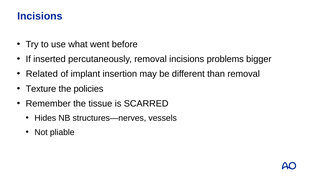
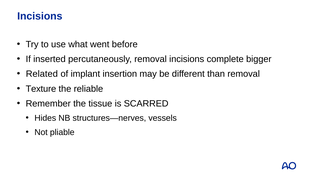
problems: problems -> complete (225, 59)
policies: policies -> reliable (88, 89)
